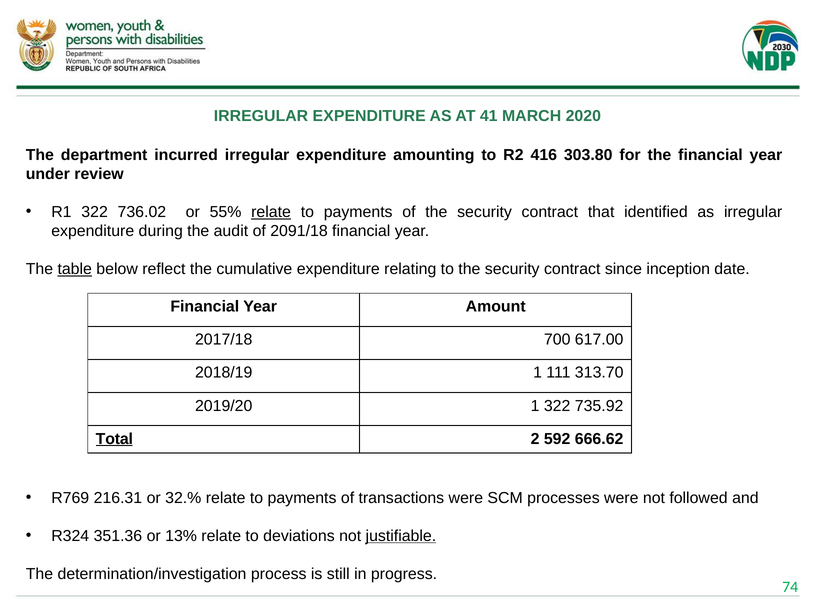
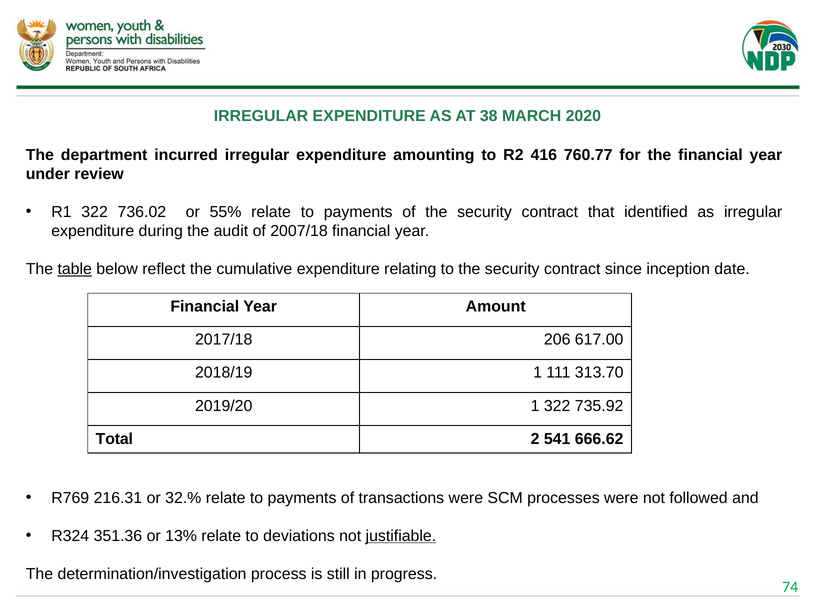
41: 41 -> 38 (489, 116)
303.80: 303.80 -> 760.77 (588, 155)
relate underline: present -> none (271, 212)
2091/18: 2091/18 -> 2007/18 (299, 231)
700: 700 -> 206 (557, 340)
Total underline: present -> none (114, 439)
592: 592 -> 541 (557, 439)
